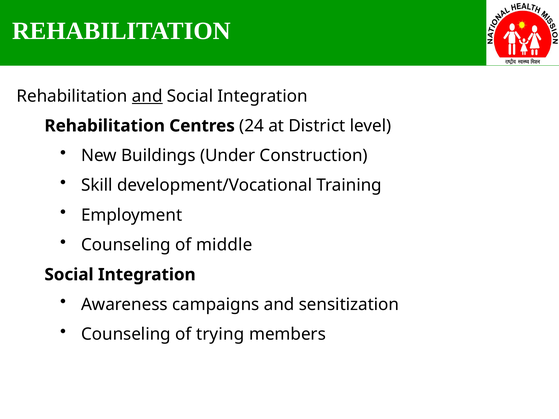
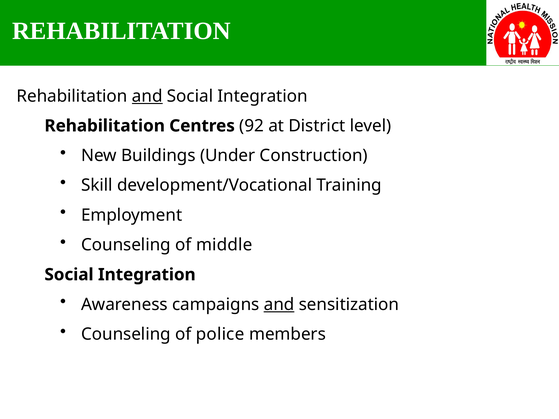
24: 24 -> 92 (252, 126)
and underline: none -> present (279, 305)
trying: trying -> police (220, 334)
